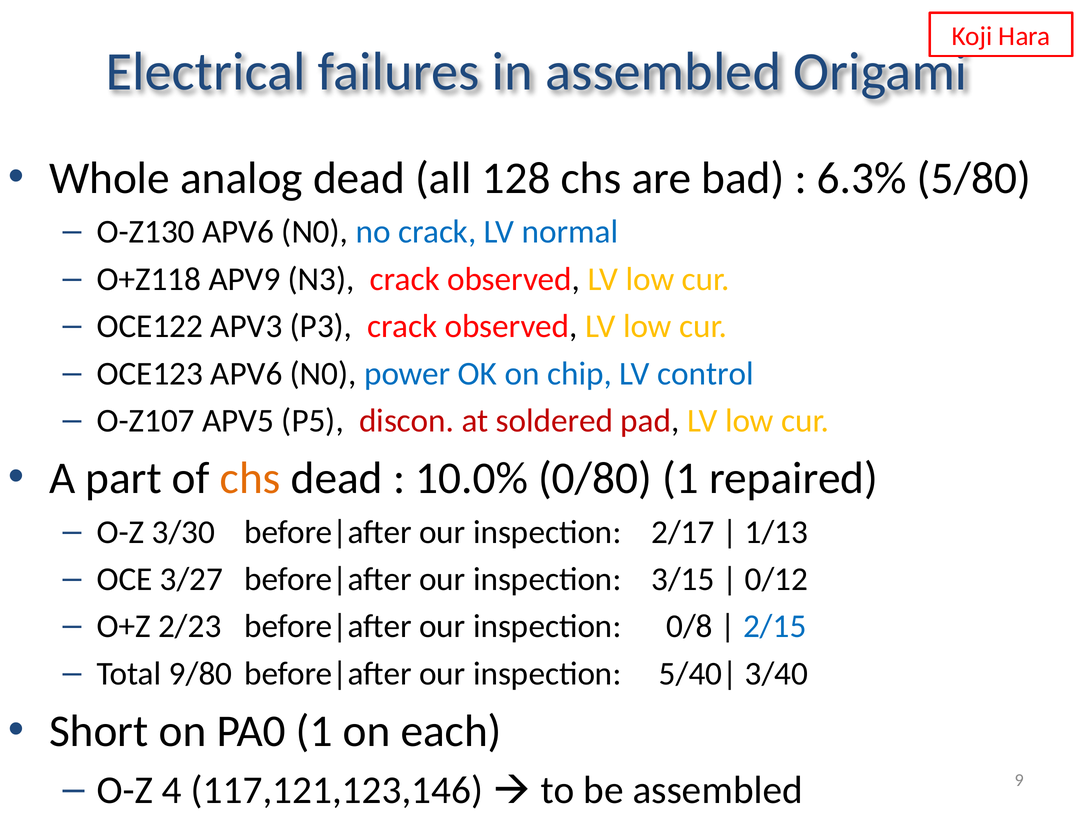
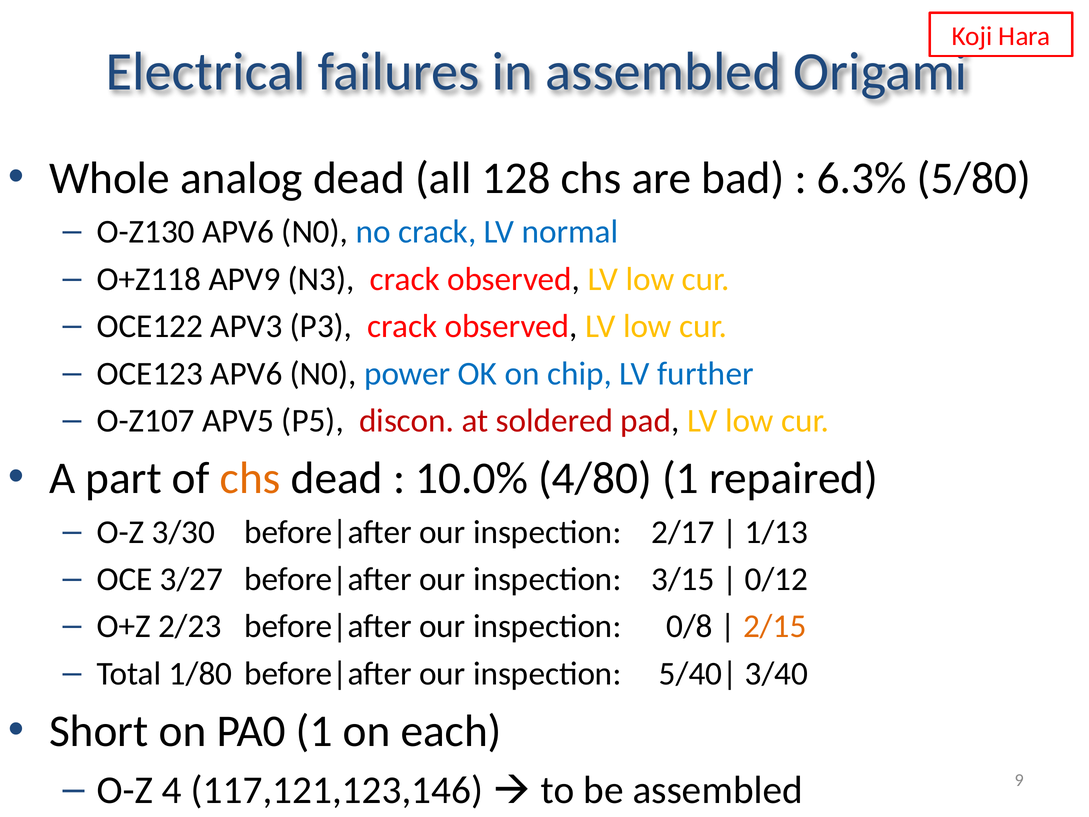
control: control -> further (705, 373)
0/80: 0/80 -> 4/80 (595, 478)
2/15 colour: blue -> orange (775, 626)
9/80: 9/80 -> 1/80 (201, 673)
